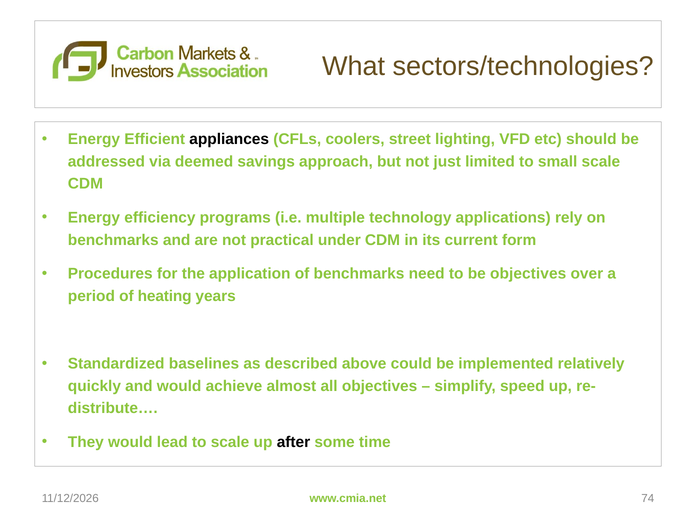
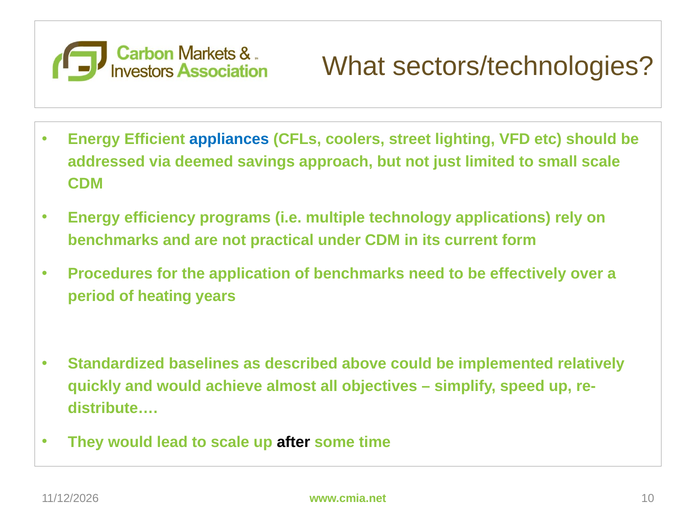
appliances colour: black -> blue (229, 139)
be objectives: objectives -> effectively (528, 274)
74: 74 -> 10 (648, 499)
